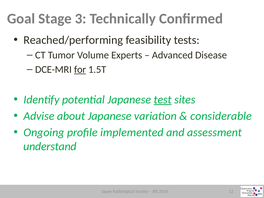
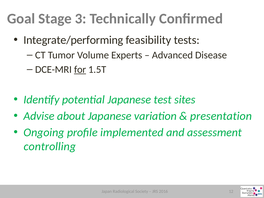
Reached/performing: Reached/performing -> Integrate/performing (73, 40)
test underline: present -> none (163, 100)
considerable: considerable -> presentation (221, 116)
understand: understand -> controlling (50, 147)
